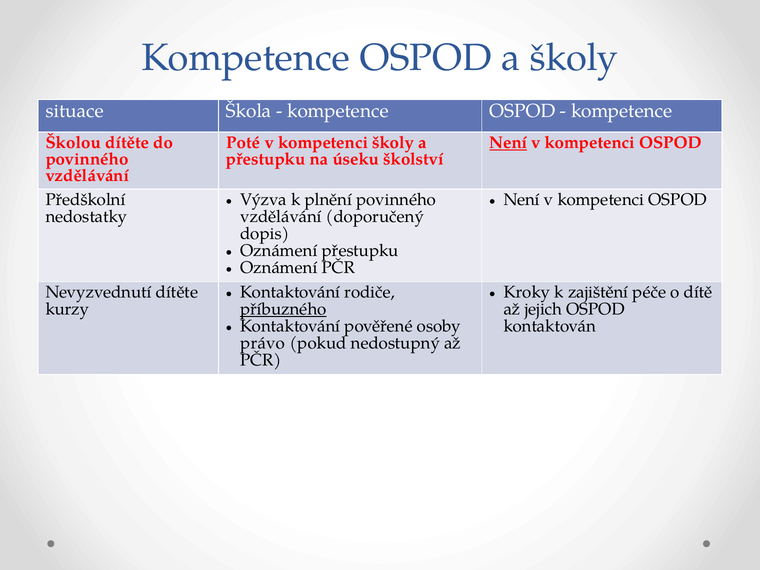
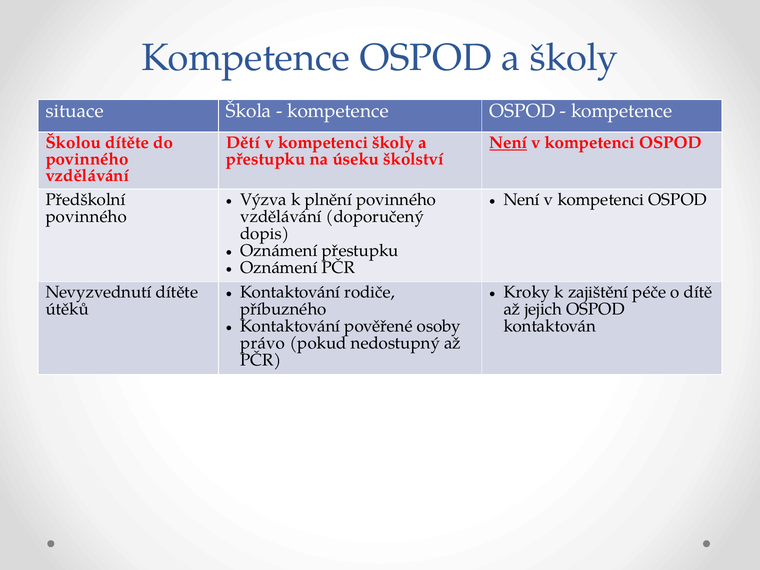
Poté: Poté -> Dětí (243, 143)
nedostatky: nedostatky -> povinného (86, 217)
kurzy: kurzy -> útěků (67, 309)
příbuzného underline: present -> none (283, 309)
